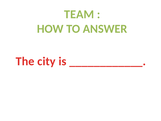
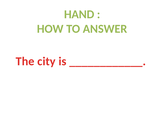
TEAM: TEAM -> HAND (79, 14)
